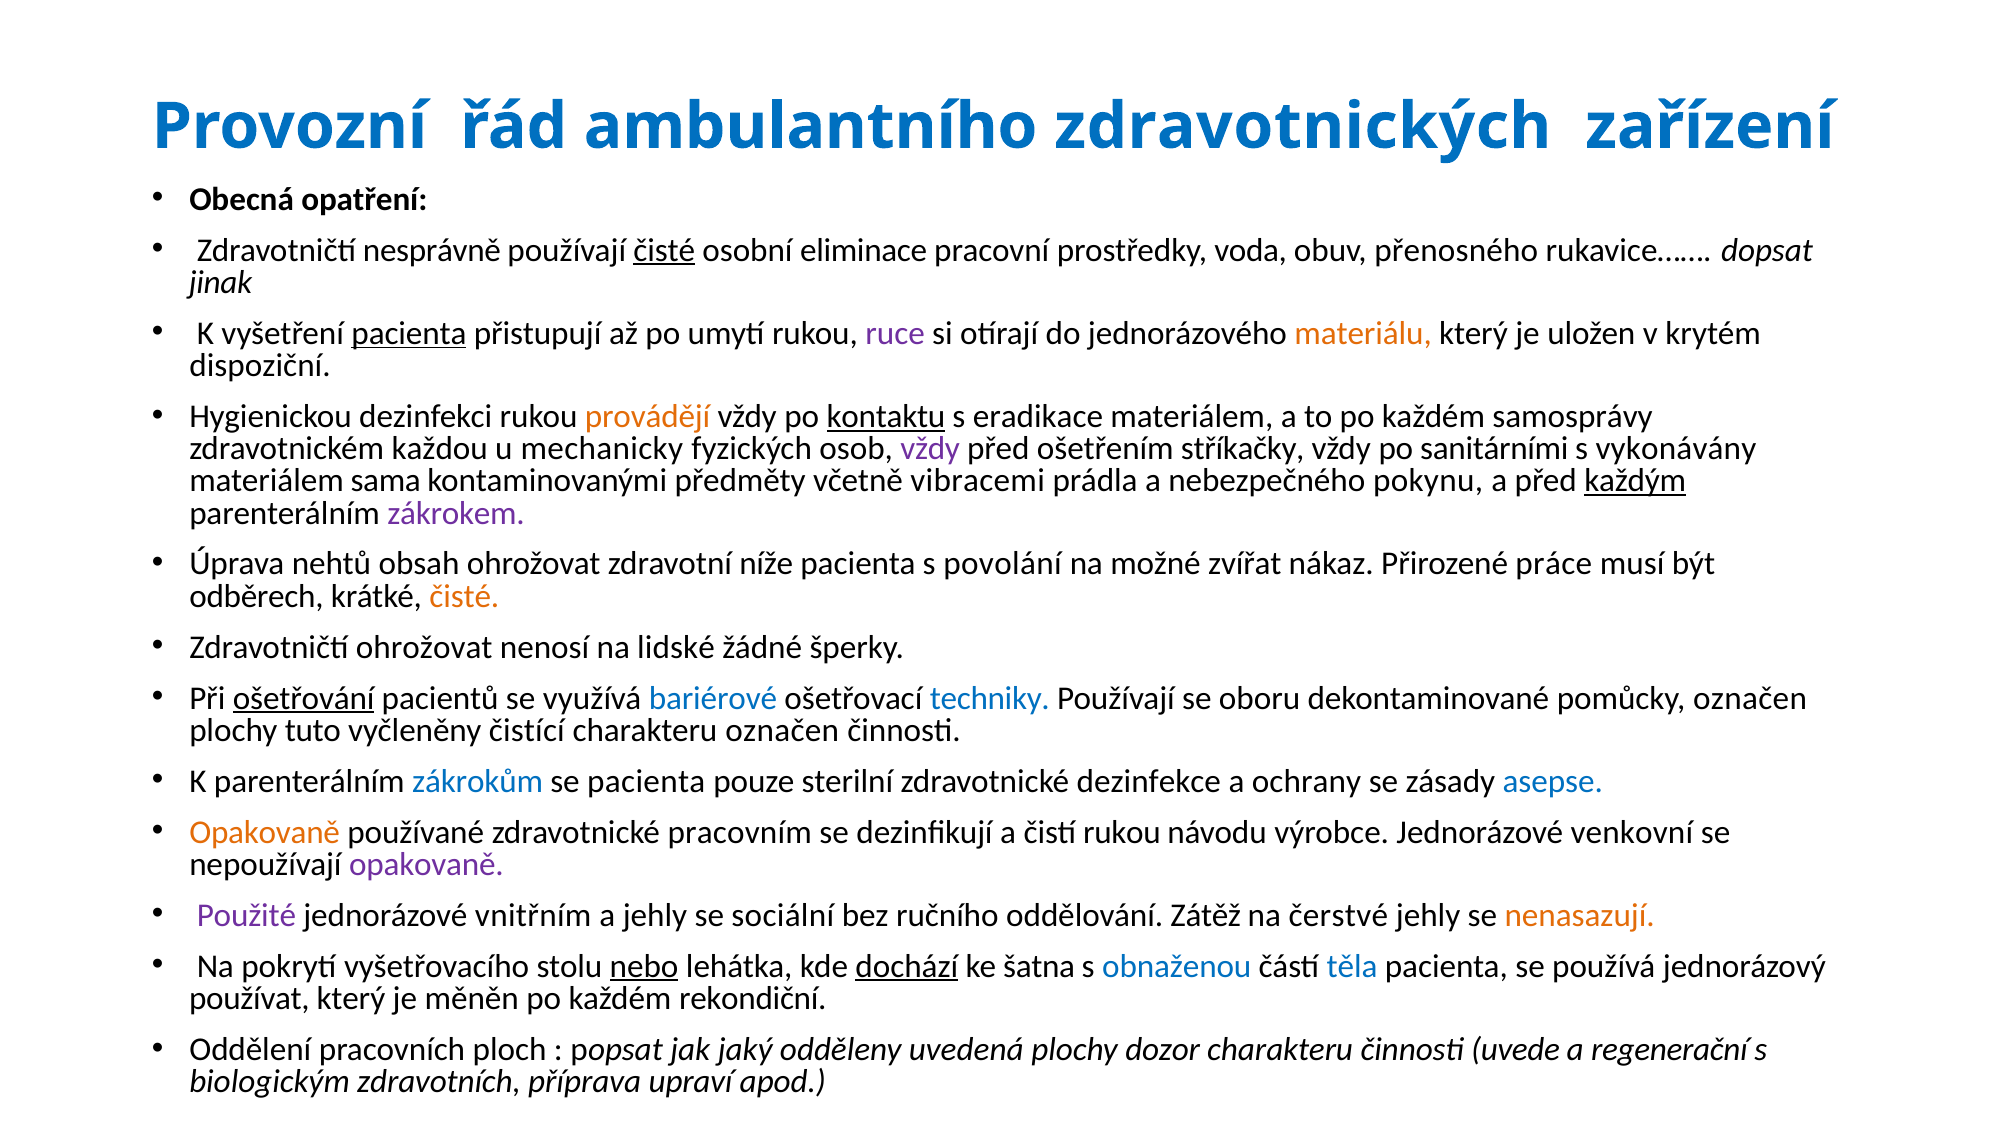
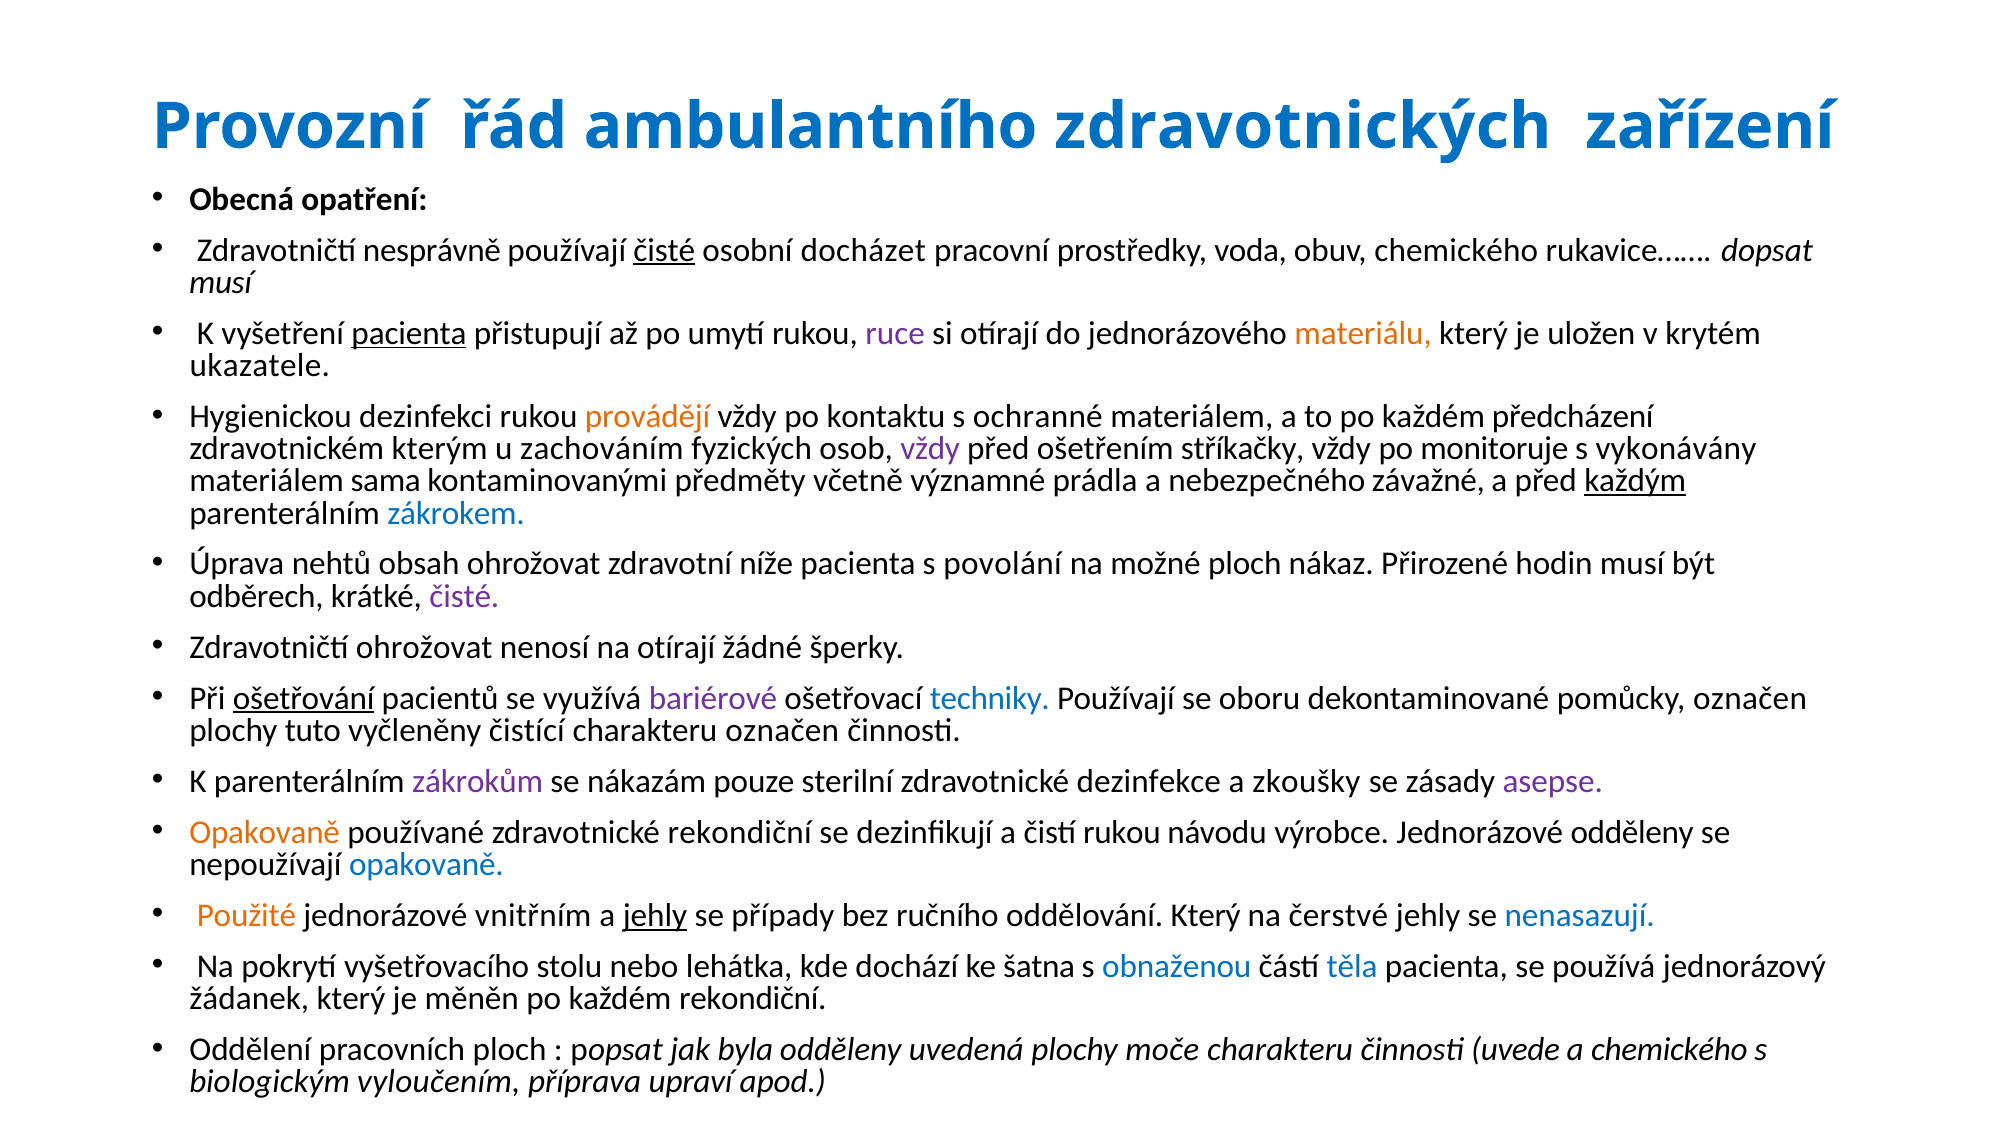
eliminace: eliminace -> docházet (863, 250)
obuv přenosného: přenosného -> chemického (1456, 250)
jinak: jinak -> musí (220, 282)
dispoziční: dispoziční -> ukazatele (260, 365)
kontaktu underline: present -> none (886, 416)
eradikace: eradikace -> ochranné (1038, 416)
samosprávy: samosprávy -> předcházení (1573, 416)
každou: každou -> kterým (440, 449)
mechanicky: mechanicky -> zachováním (602, 449)
sanitárními: sanitárními -> monitoruje (1494, 449)
vibracemi: vibracemi -> významné (978, 481)
pokynu: pokynu -> závažné (1428, 481)
zákrokem colour: purple -> blue (456, 513)
možné zvířat: zvířat -> ploch (1245, 564)
práce: práce -> hodin (1554, 564)
čisté colour: orange -> purple (464, 596)
na lidské: lidské -> otírají (676, 647)
bariérové colour: blue -> purple (713, 698)
zákrokům colour: blue -> purple (478, 781)
se pacienta: pacienta -> nákazám (647, 781)
ochrany: ochrany -> zkoušky (1306, 781)
asepse colour: blue -> purple (1553, 781)
zdravotnické pracovním: pracovním -> rekondiční (740, 832)
Jednorázové venkovní: venkovní -> odděleny (1632, 832)
opakovaně colour: purple -> blue (426, 864)
Použité colour: purple -> orange (246, 915)
jehly underline: none -> present (655, 915)
sociální: sociální -> případy (783, 915)
oddělování Zátěž: Zátěž -> Který (1206, 915)
nenasazují colour: orange -> blue (1580, 915)
nebo underline: present -> none (644, 966)
dochází underline: present -> none (907, 966)
používat: používat -> žádanek (249, 998)
jaký: jaký -> byla (745, 1049)
dozor: dozor -> moče (1162, 1049)
a regenerační: regenerační -> chemického (1669, 1049)
zdravotních: zdravotních -> vyloučením (439, 1082)
